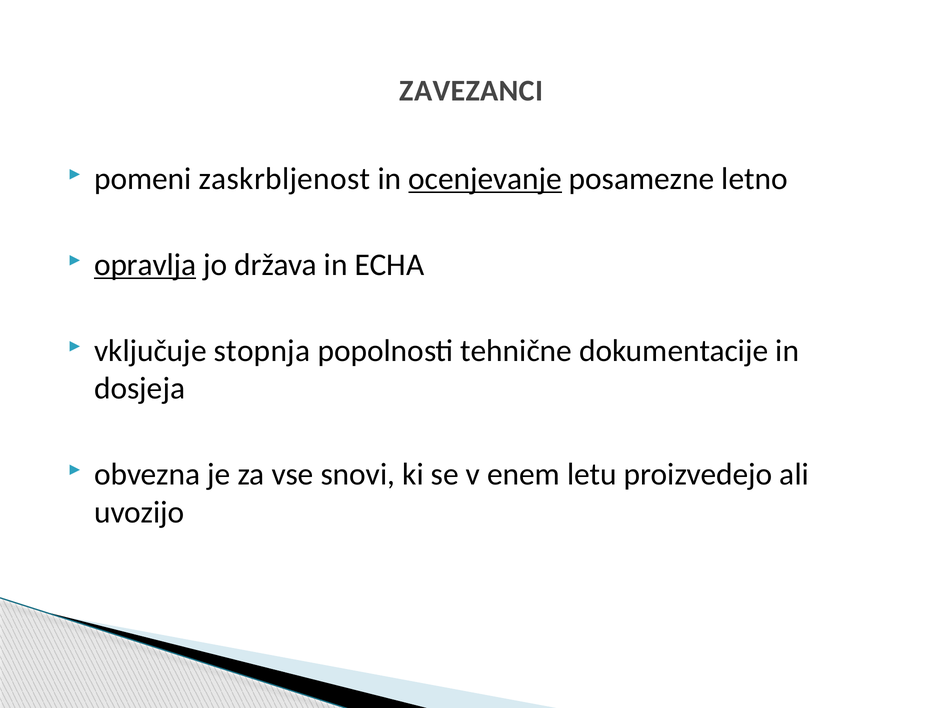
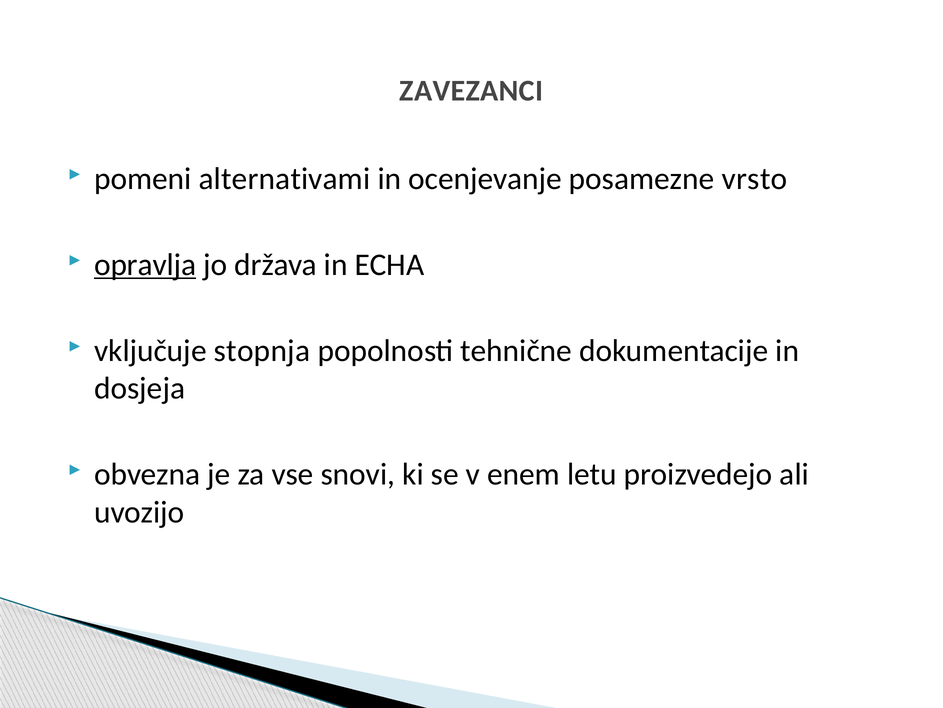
zaskrbljenost: zaskrbljenost -> alternativami (285, 178)
ocenjevanje underline: present -> none (485, 178)
letno: letno -> vrsto (755, 178)
